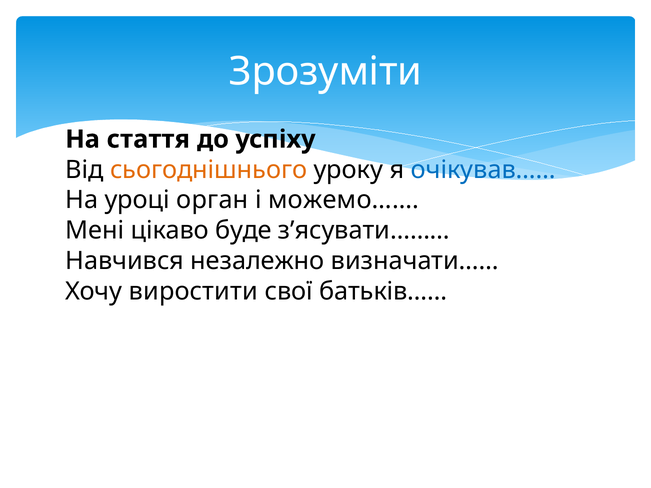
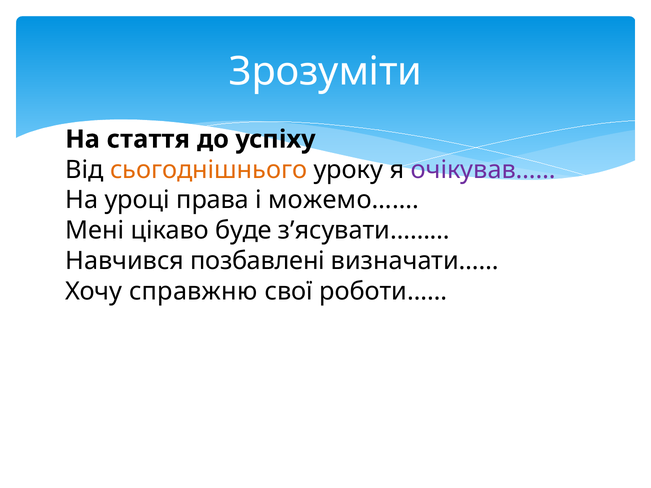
очікував…… colour: blue -> purple (483, 170)
орган: орган -> права (213, 200)
незалежно: незалежно -> позбавлені (258, 261)
виростити: виростити -> справжню (193, 291)
батьків……: батьків…… -> роботи…… (383, 291)
